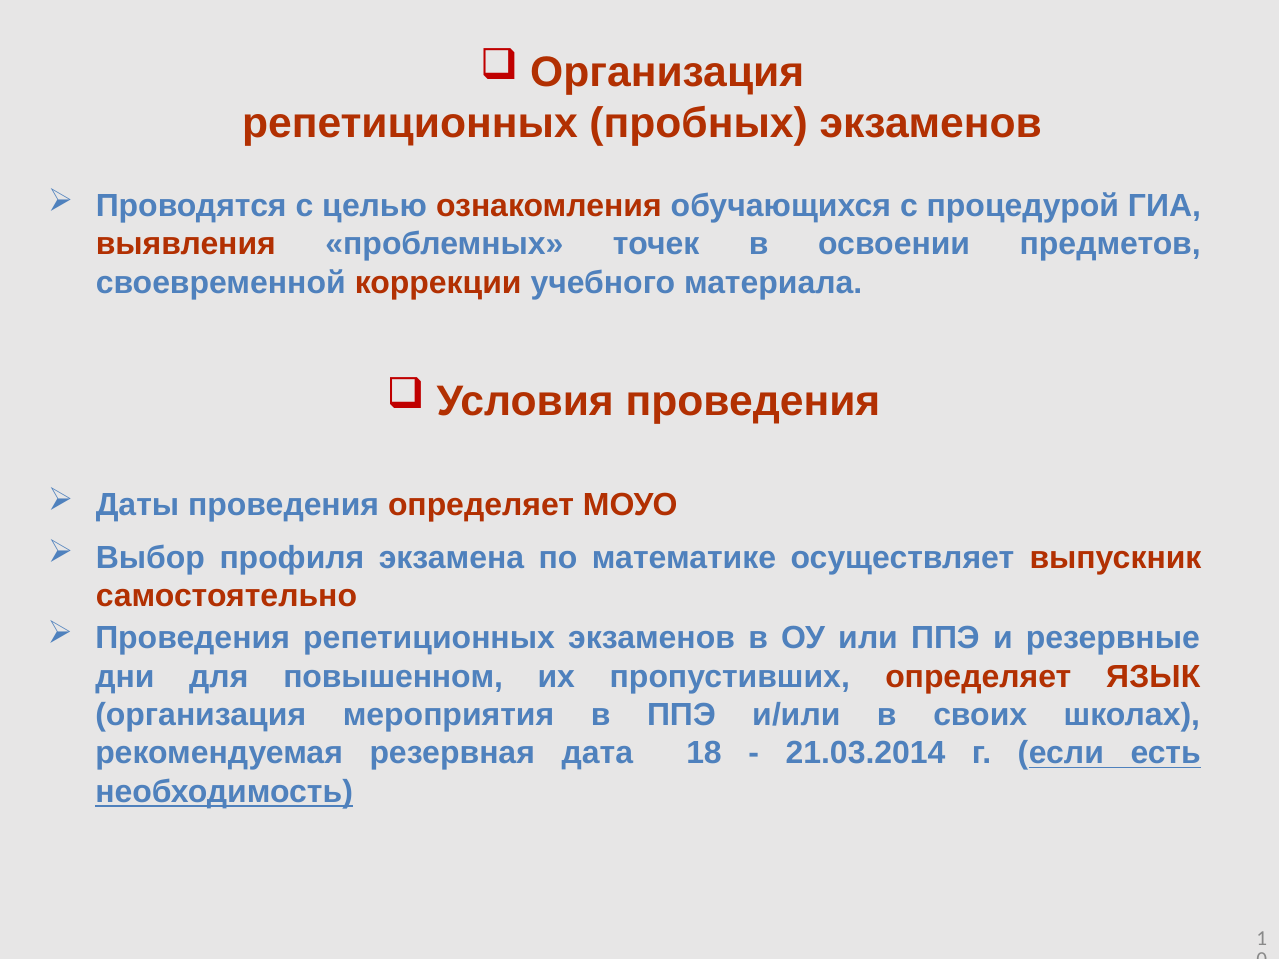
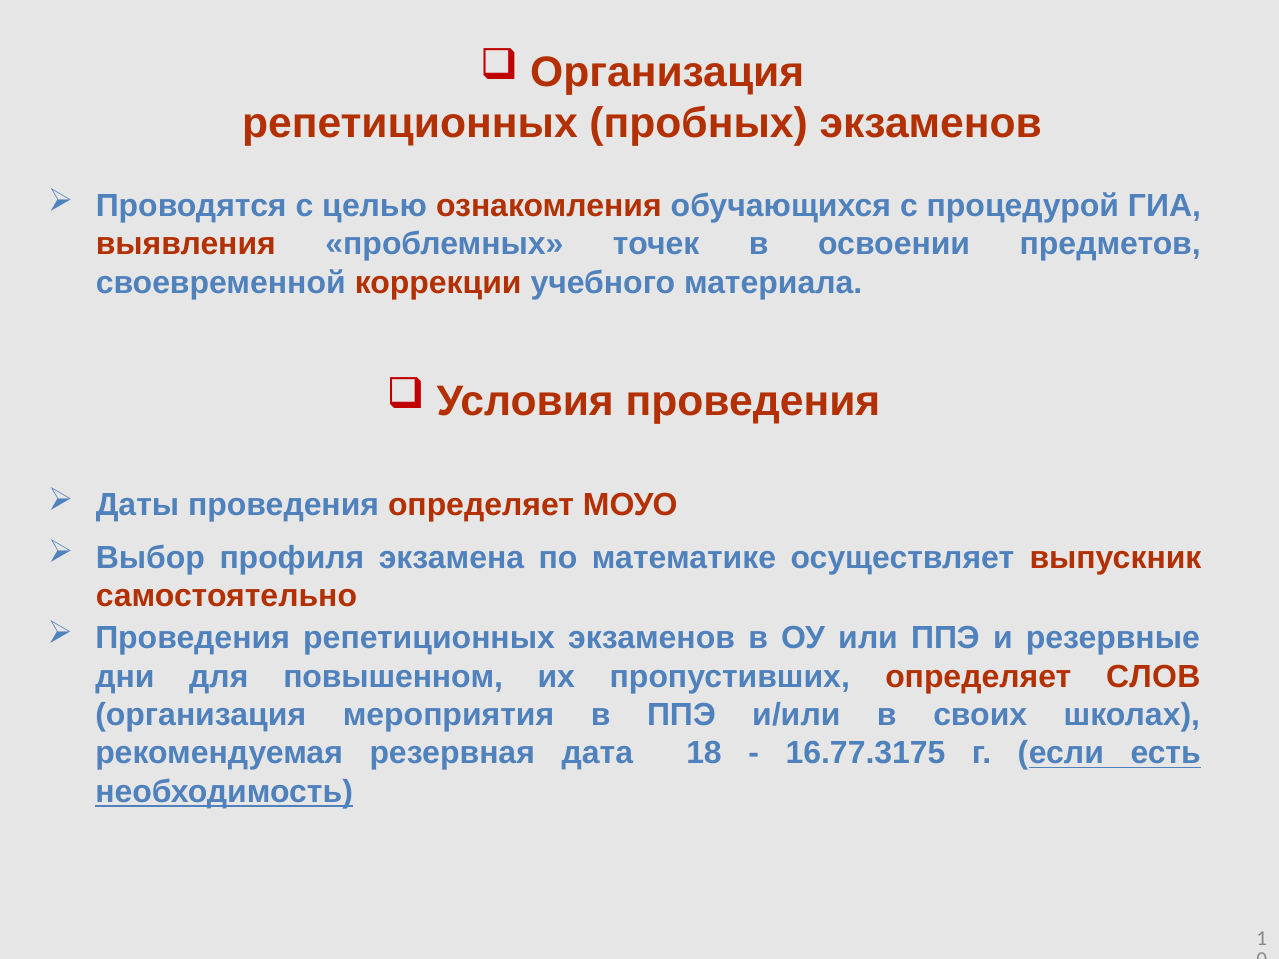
ЯЗЫК: ЯЗЫК -> СЛОВ (1153, 677)
21.03.2014: 21.03.2014 -> 16.77.3175 (866, 754)
